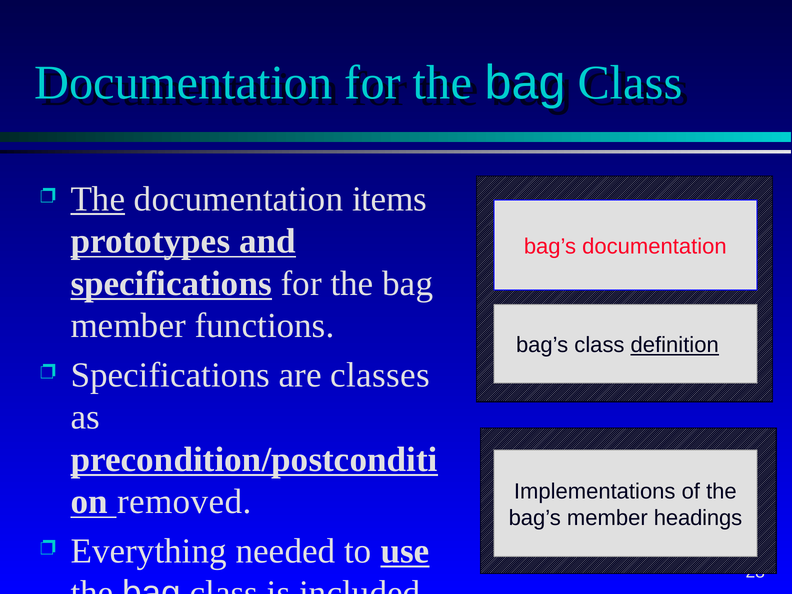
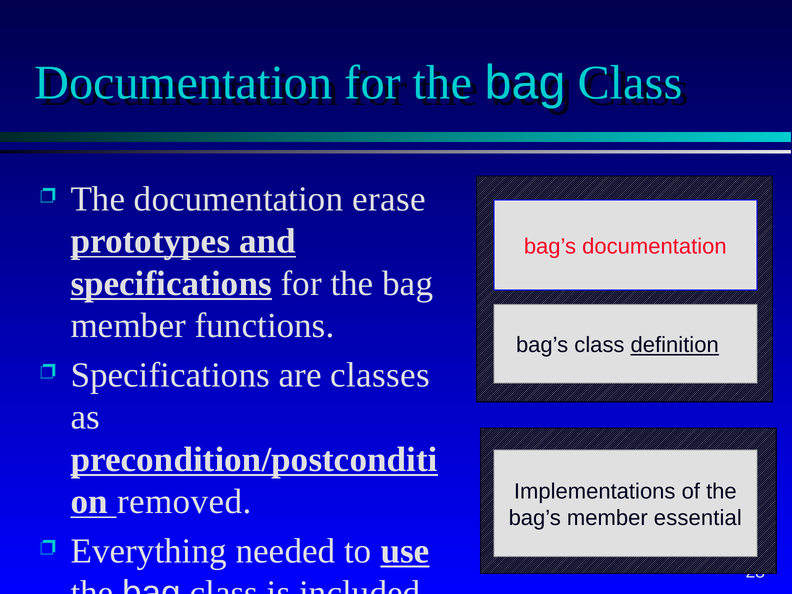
The underline: present -> none (98, 199)
items: items -> erase (389, 199)
headings: headings -> essential (698, 518)
